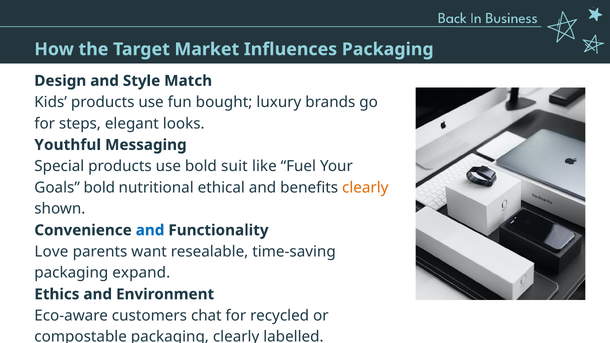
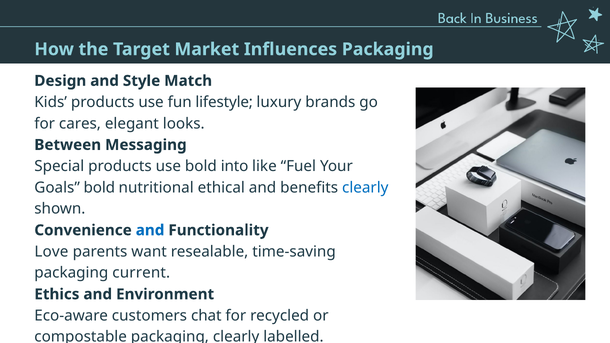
bought: bought -> lifestyle (224, 102)
steps: steps -> cares (80, 124)
Youthful: Youthful -> Between (68, 145)
suit: suit -> into (235, 166)
clearly colour: orange -> blue (365, 188)
expand: expand -> current (141, 273)
